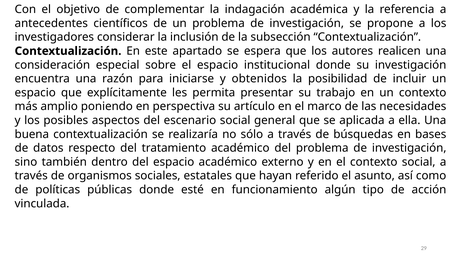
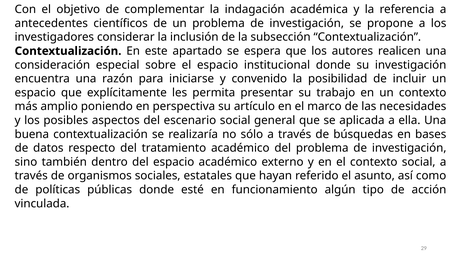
obtenidos: obtenidos -> convenido (259, 79)
